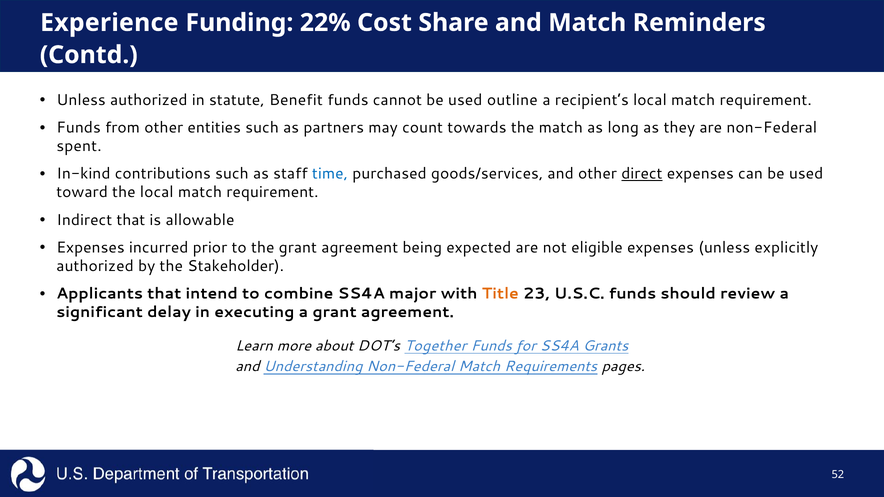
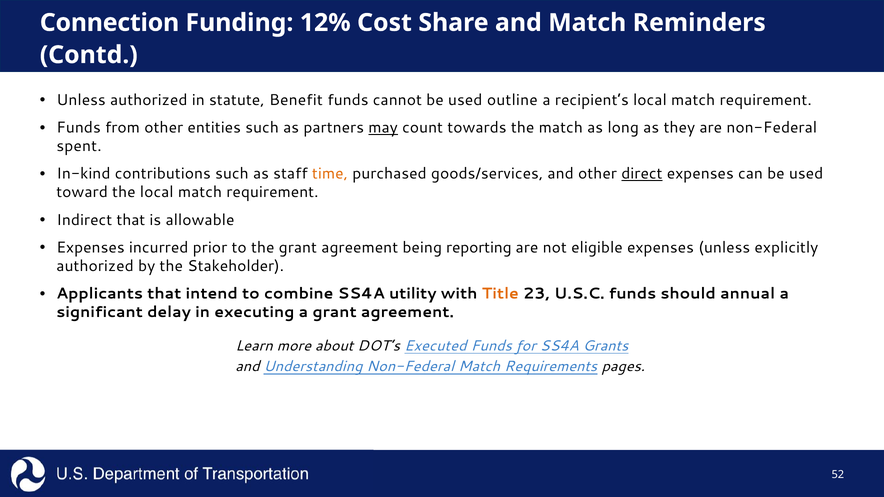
Experience: Experience -> Connection (109, 23)
22%: 22% -> 12% (325, 23)
may underline: none -> present (383, 128)
time colour: blue -> orange (330, 174)
expected: expected -> reporting (479, 248)
major: major -> utility (413, 294)
review: review -> annual (748, 294)
Together: Together -> Executed (436, 346)
